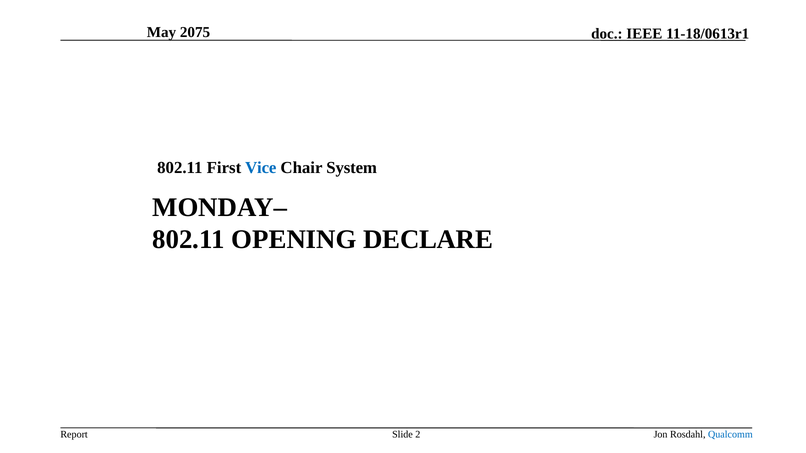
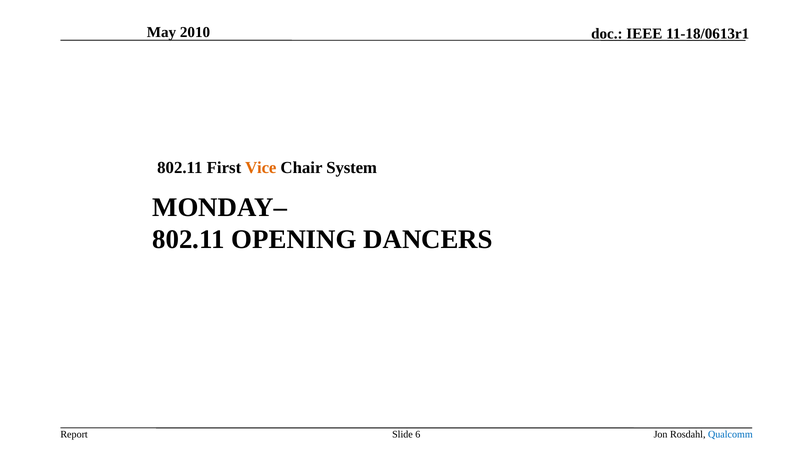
2075: 2075 -> 2010 (195, 32)
Vice colour: blue -> orange (261, 168)
DECLARE: DECLARE -> DANCERS (428, 240)
2: 2 -> 6 (418, 435)
